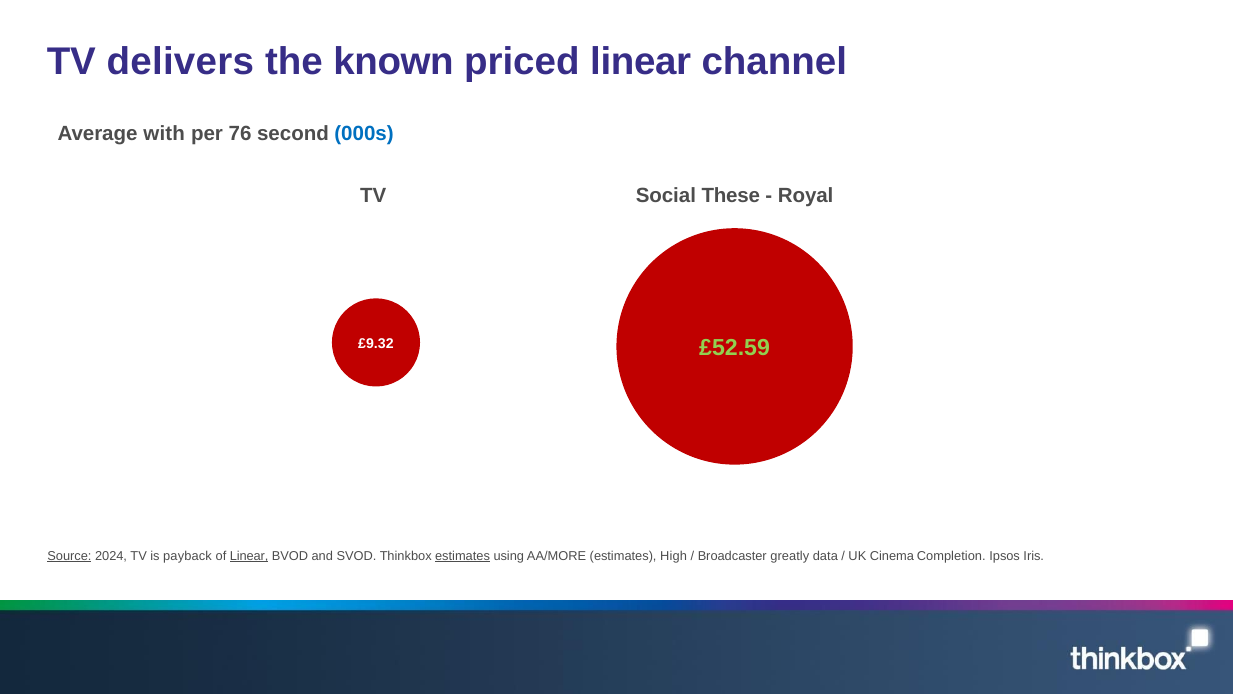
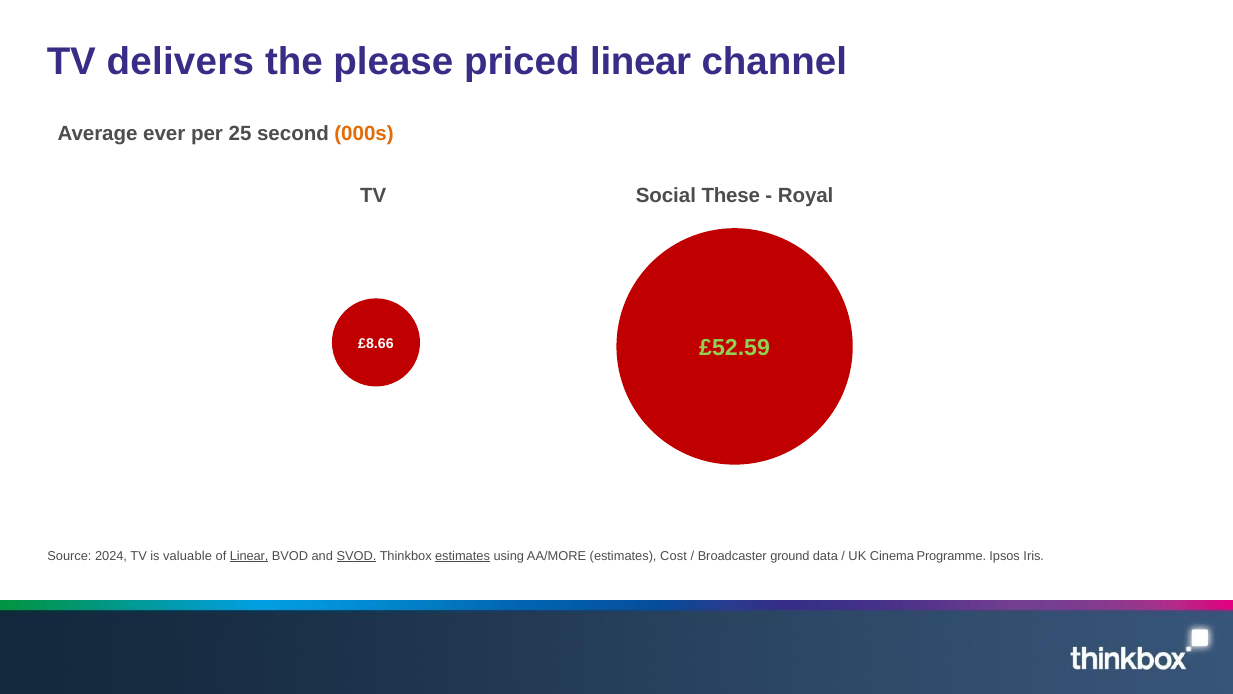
known: known -> please (393, 62)
with: with -> ever (164, 134)
76: 76 -> 25 (240, 134)
000s colour: blue -> orange (364, 134)
£9.32: £9.32 -> £8.66 (376, 343)
Source underline: present -> none (69, 556)
payback: payback -> valuable (188, 556)
SVOD underline: none -> present (357, 556)
High: High -> Cost (674, 556)
greatly: greatly -> ground (790, 556)
Completion: Completion -> Programme (951, 556)
